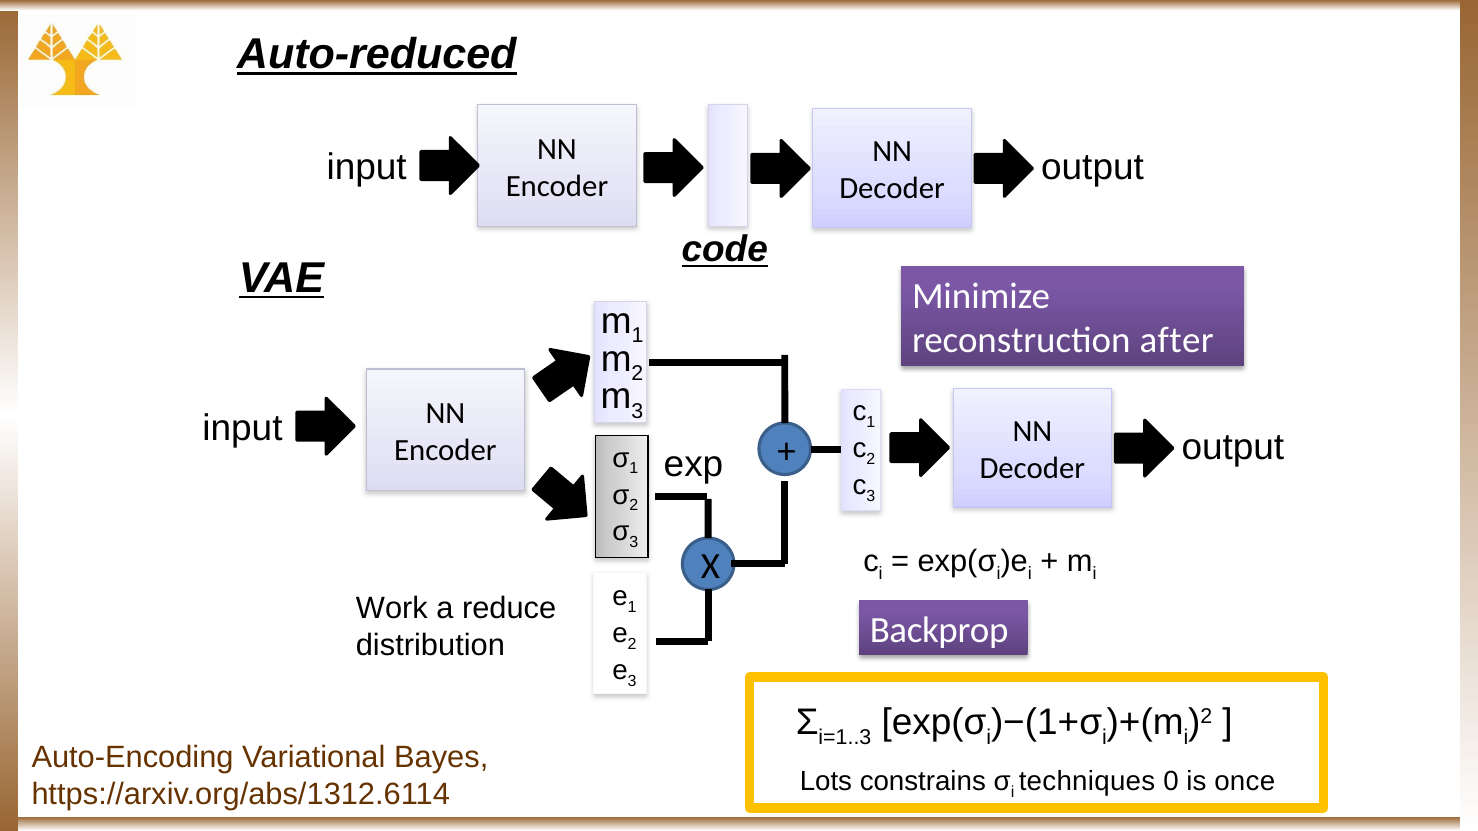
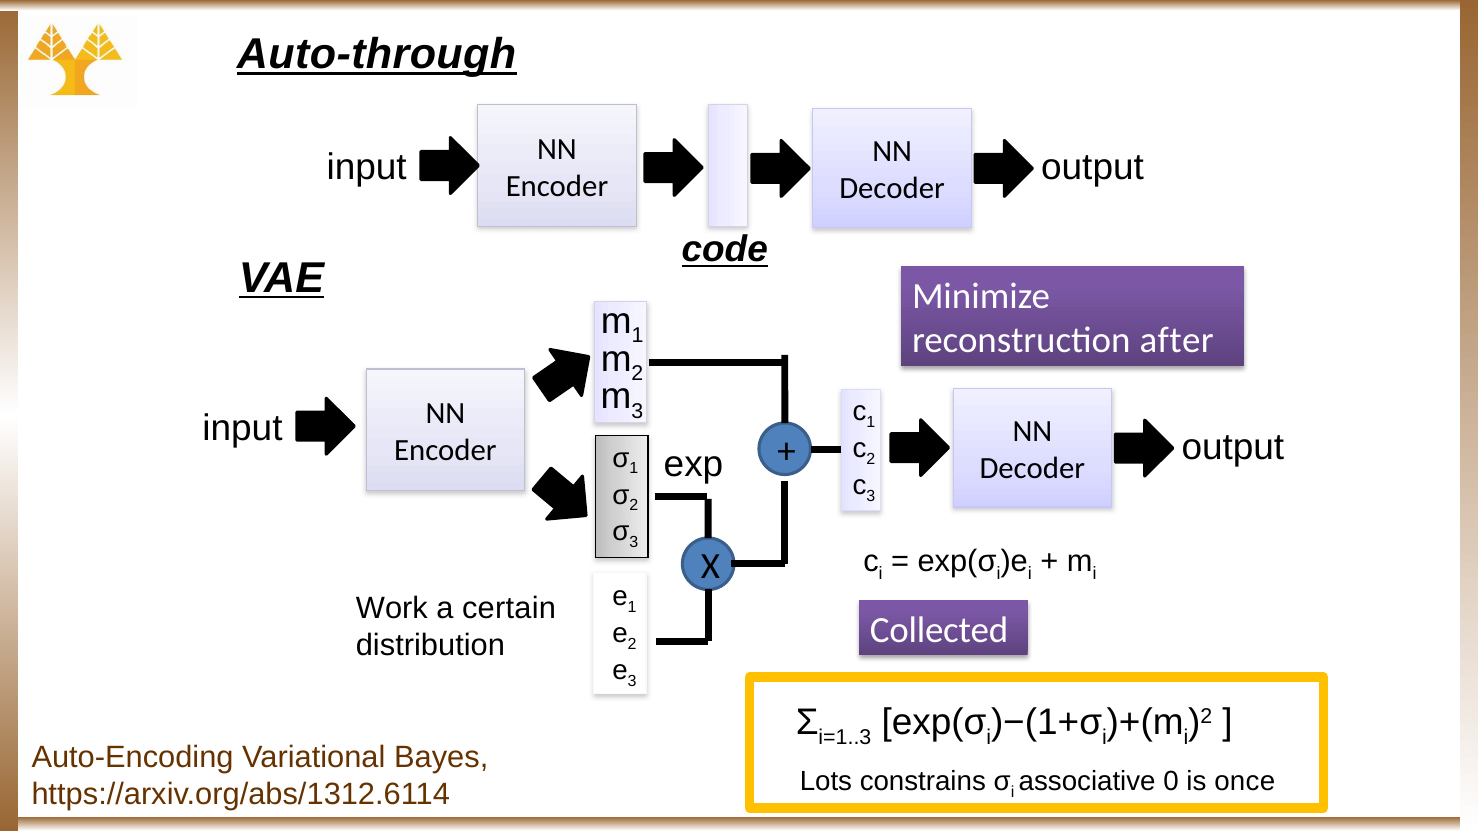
Auto-reduced: Auto-reduced -> Auto-through (377, 55)
reduce: reduce -> certain (509, 609)
Backprop: Backprop -> Collected (939, 631)
techniques: techniques -> associative (1087, 781)
